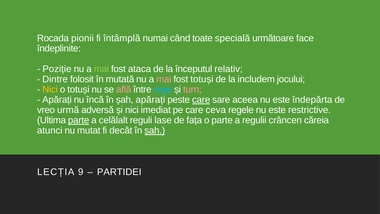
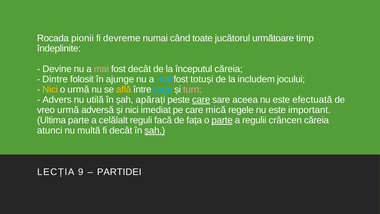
întâmplă: întâmplă -> devreme (122, 38)
specială: specială -> jucătorul (233, 38)
face: face -> timp (305, 38)
Poziție: Poziție -> Devine (57, 69)
mai colour: light green -> pink (101, 69)
fost ataca: ataca -> decât (140, 69)
începutul relativ: relativ -> căreia (229, 69)
mutată: mutată -> ajunge (120, 79)
mai colour: pink -> light blue (164, 79)
o totuși: totuși -> urmă (78, 89)
află colour: pink -> yellow (124, 89)
Apărați: Apărați -> Advers (57, 100)
încă: încă -> utilă (95, 100)
îndepărta: îndepărta -> efectuată (312, 100)
ceva: ceva -> mică (216, 110)
restrictive: restrictive -> important (309, 110)
parte underline: present -> none (79, 120)
lase: lase -> facă (163, 120)
parte underline: none -> present (222, 120)
mutat: mutat -> multă (89, 130)
